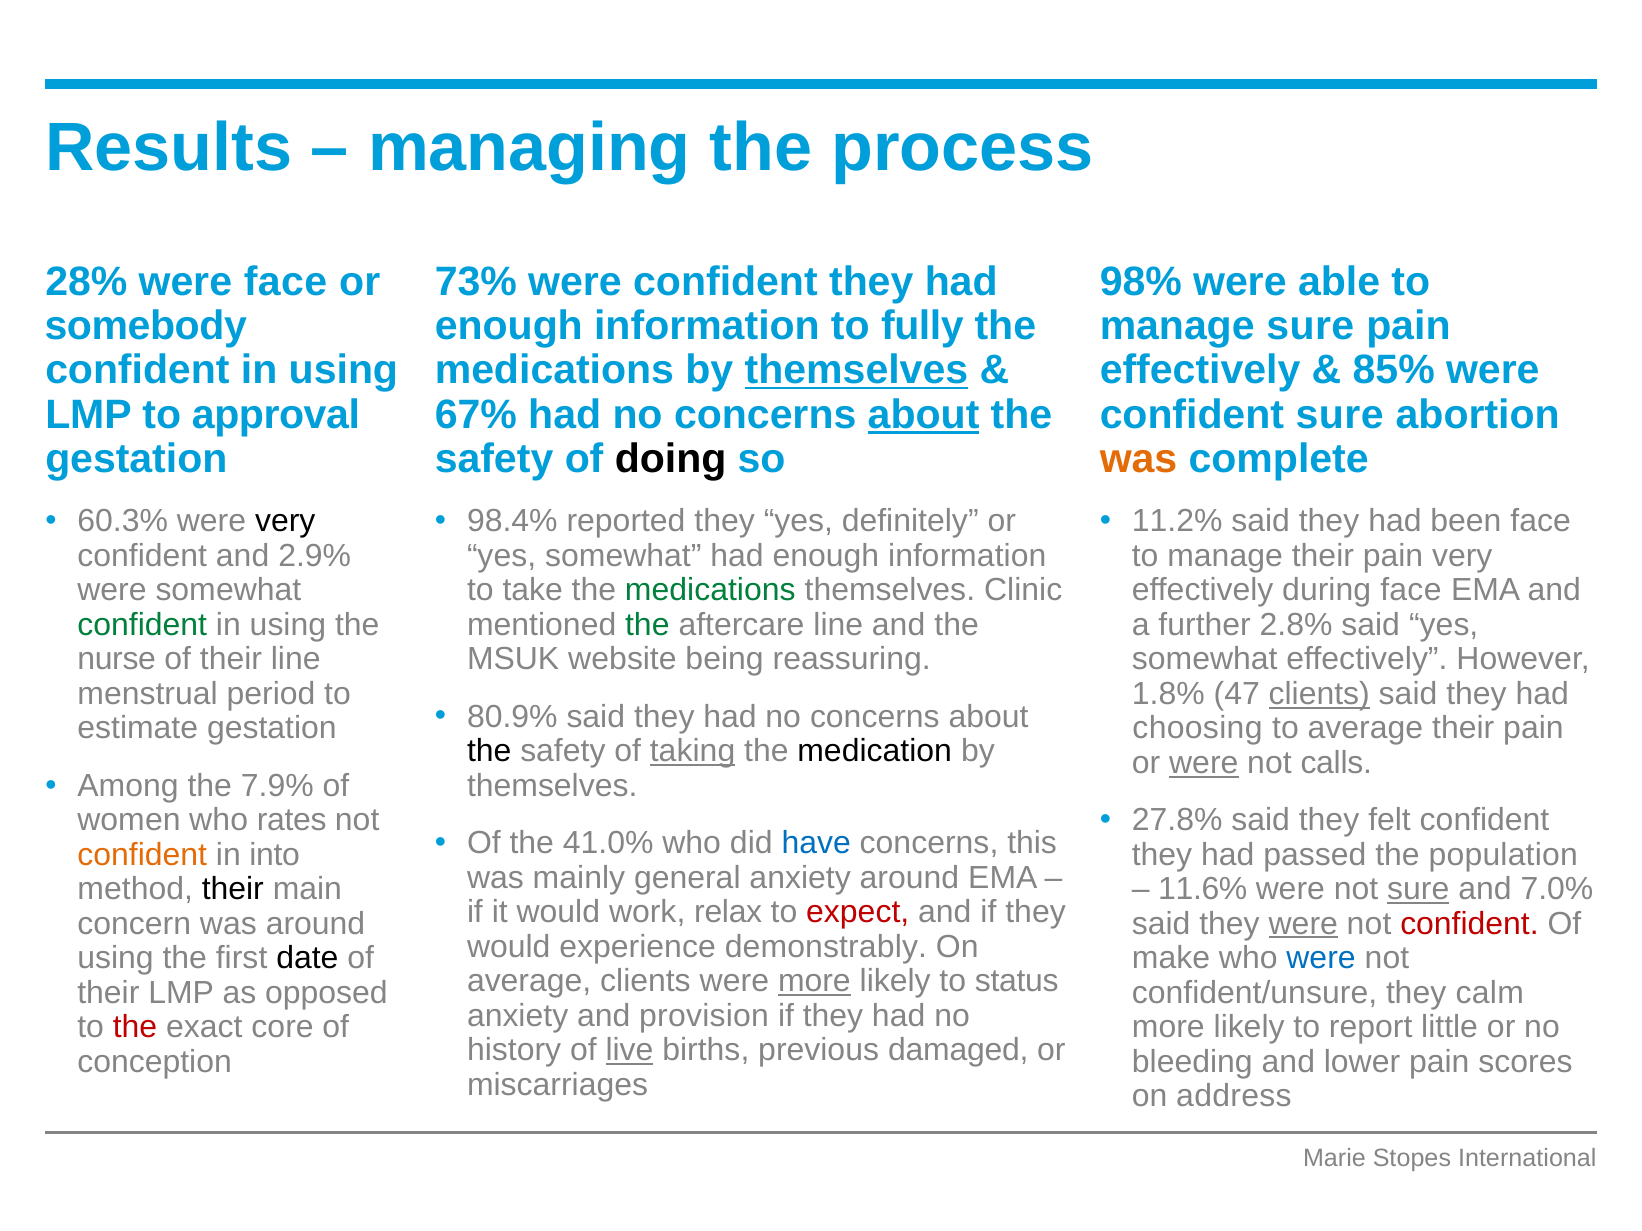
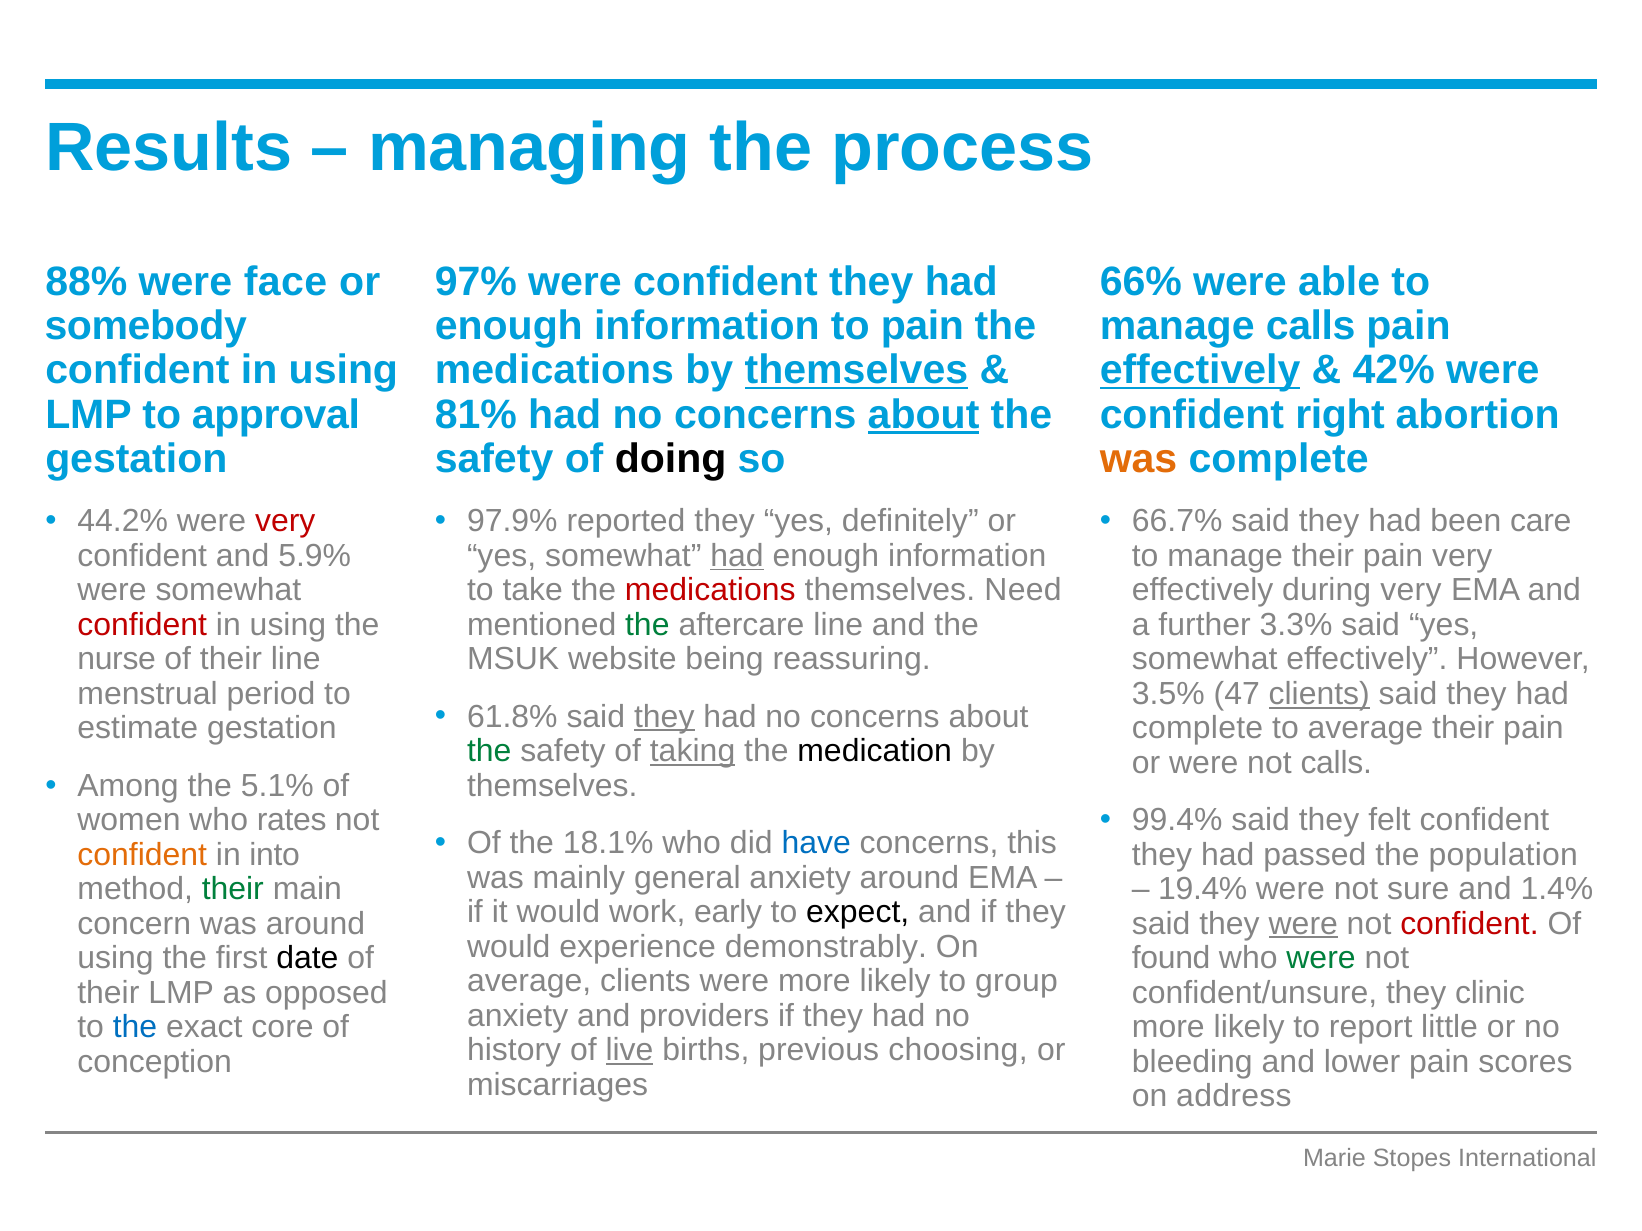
28%: 28% -> 88% (86, 282)
73%: 73% -> 97% (476, 282)
98%: 98% -> 66% (1141, 282)
to fully: fully -> pain (922, 326)
manage sure: sure -> calls (1311, 326)
effectively underline: none -> present (1200, 371)
85%: 85% -> 42% (1394, 371)
67%: 67% -> 81% (476, 415)
confident sure: sure -> right (1340, 415)
60.3%: 60.3% -> 44.2% (123, 521)
very colour: black -> red (285, 521)
98.4%: 98.4% -> 97.9% (512, 521)
11.2%: 11.2% -> 66.7% (1177, 521)
been face: face -> care (1541, 521)
2.9%: 2.9% -> 5.9% (315, 556)
had underline: none -> present (737, 556)
medications colour: green -> red (710, 591)
Clinic: Clinic -> Need (1023, 591)
during face: face -> very (1411, 591)
confident colour: green -> red (142, 625)
2.8%: 2.8% -> 3.3% (1296, 625)
1.8%: 1.8% -> 3.5% (1168, 694)
80.9%: 80.9% -> 61.8% (512, 717)
they underline: none -> present (664, 717)
choosing: choosing -> complete (1198, 729)
the colour: black -> green (489, 751)
were underline: present -> none (1204, 763)
7.9%: 7.9% -> 5.1% (277, 786)
27.8%: 27.8% -> 99.4% (1177, 820)
41.0%: 41.0% -> 18.1% (608, 843)
their colour: black -> green (233, 890)
11.6%: 11.6% -> 19.4% (1203, 890)
sure underline: present -> none (1418, 890)
7.0%: 7.0% -> 1.4% (1557, 890)
relax: relax -> early (728, 912)
expect colour: red -> black (858, 912)
make: make -> found (1171, 959)
were colour: blue -> green (1321, 959)
more underline: present -> none (814, 981)
status: status -> group (1017, 981)
calm: calm -> clinic (1490, 993)
provision: provision -> providers (704, 1016)
the colour: red -> blue (135, 1028)
damaged: damaged -> choosing (958, 1050)
